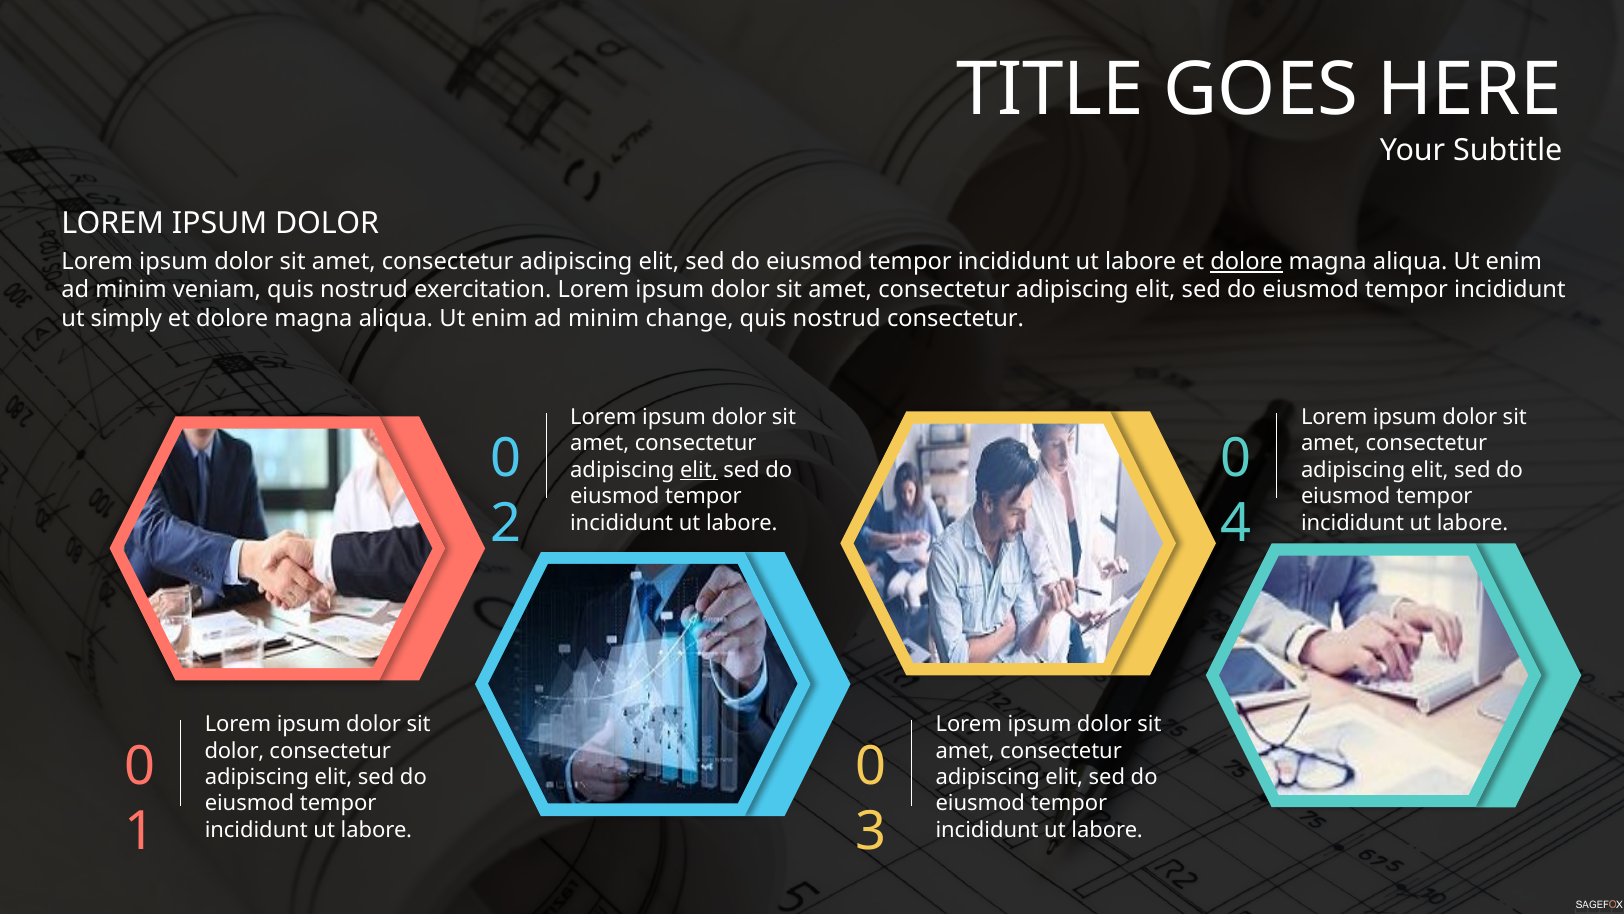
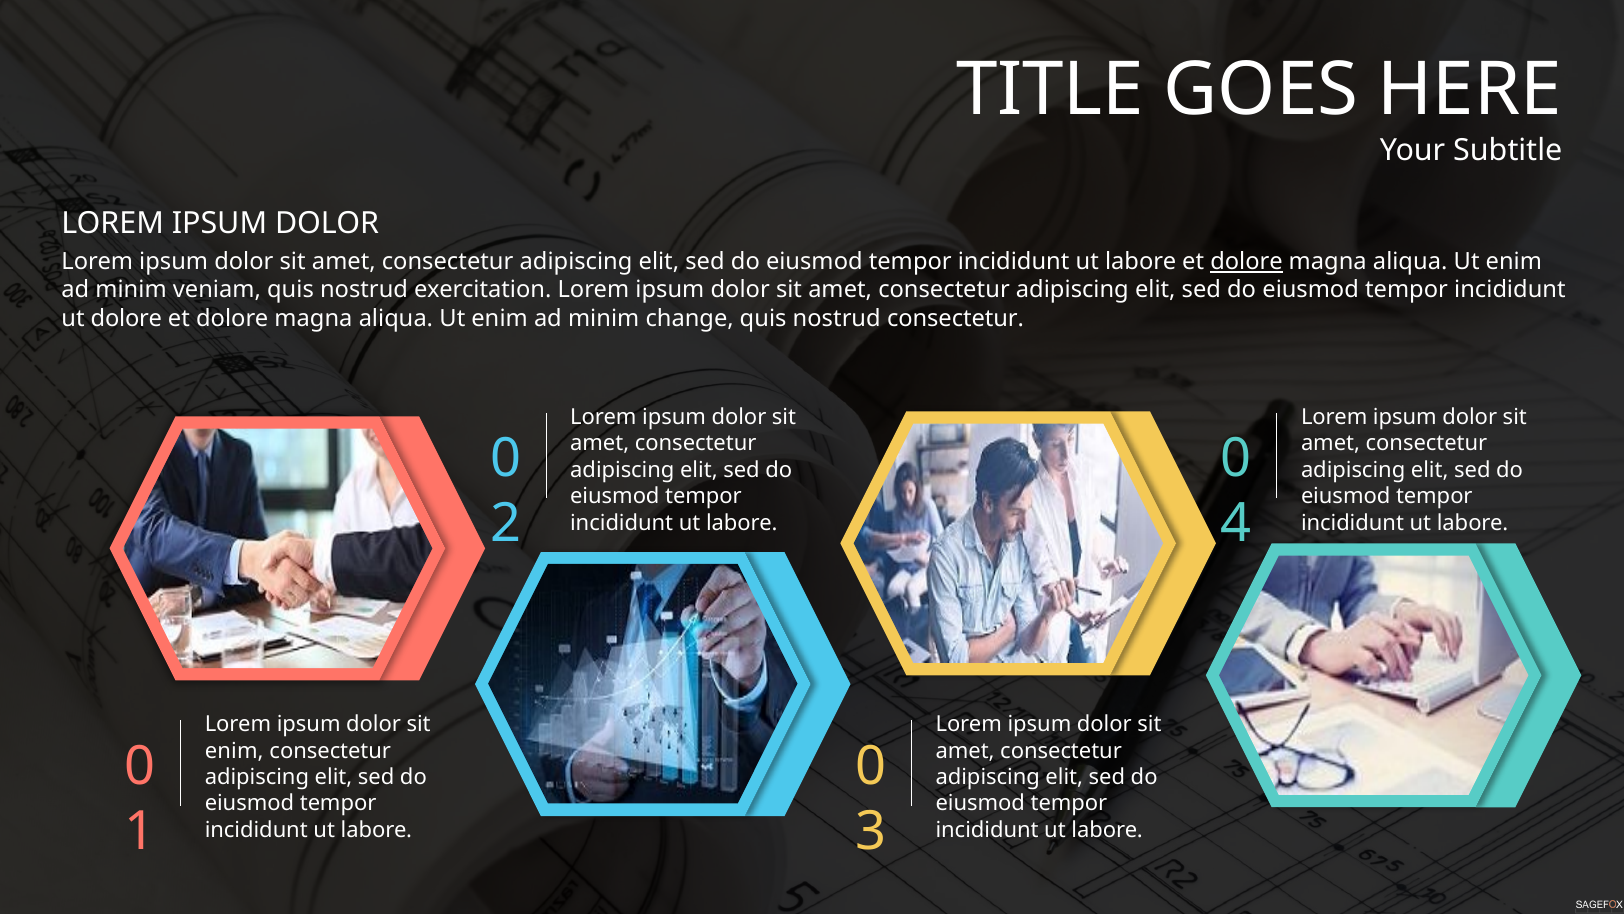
ut simply: simply -> dolore (126, 318)
elit underline: present -> none (699, 470)
dolor: dolor -> enim (234, 750)
